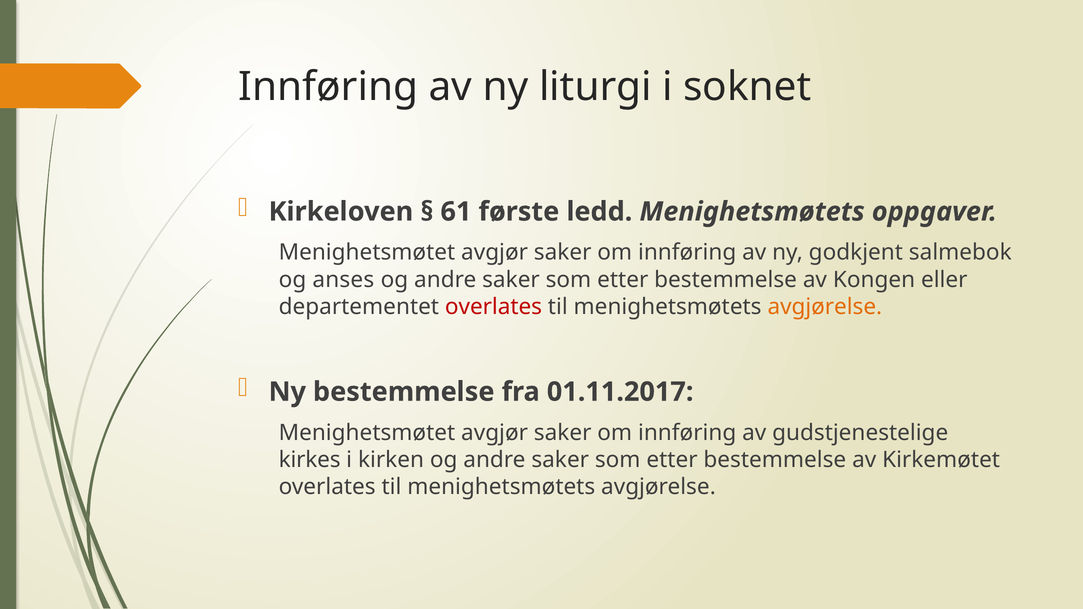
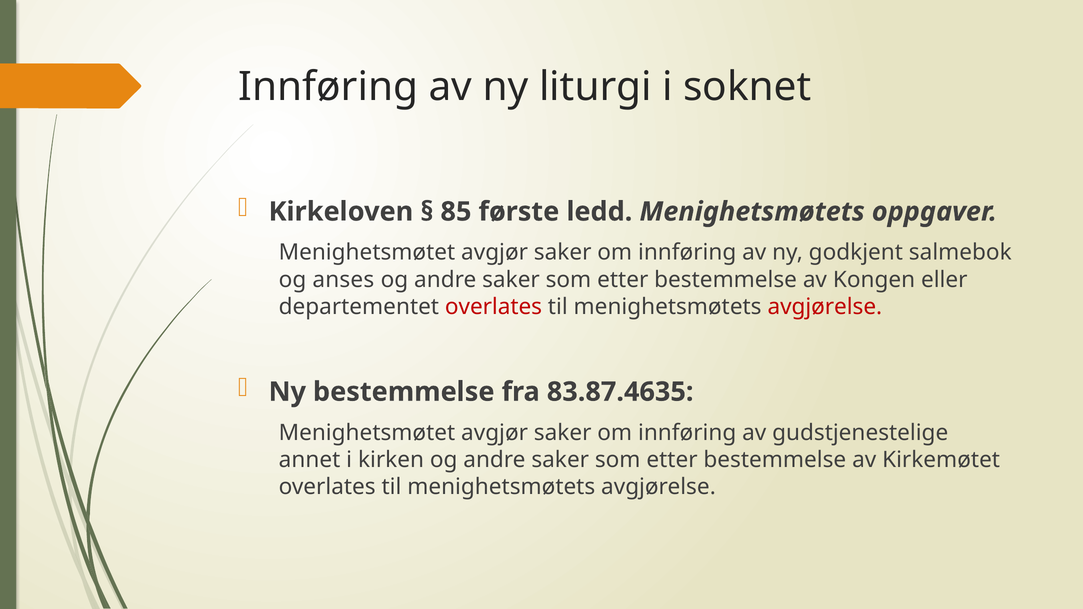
61: 61 -> 85 (456, 212)
avgjørelse colour: orange -> red (825, 307)
01.11.2017: 01.11.2017 -> 83.87.4635 (620, 392)
kirkes: kirkes -> annet (310, 460)
